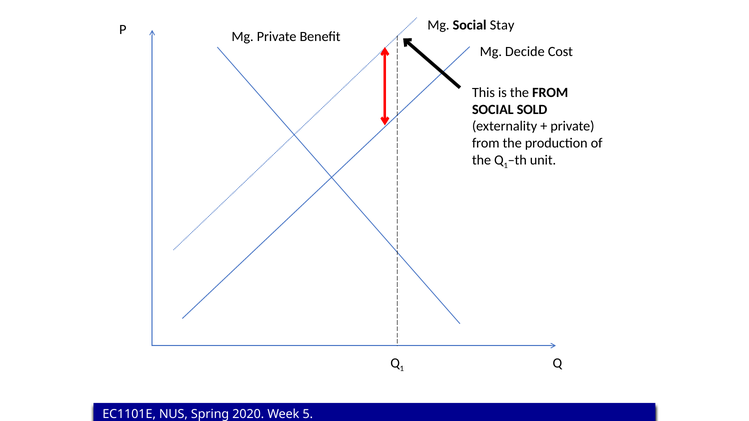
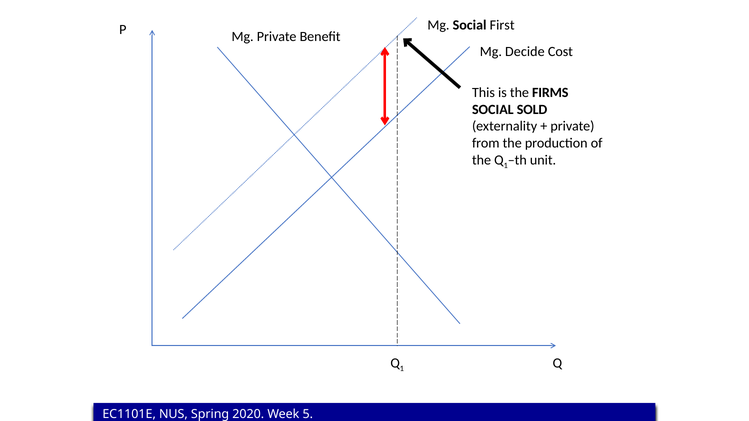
Stay: Stay -> First (502, 25)
the FROM: FROM -> FIRMS (550, 93)
